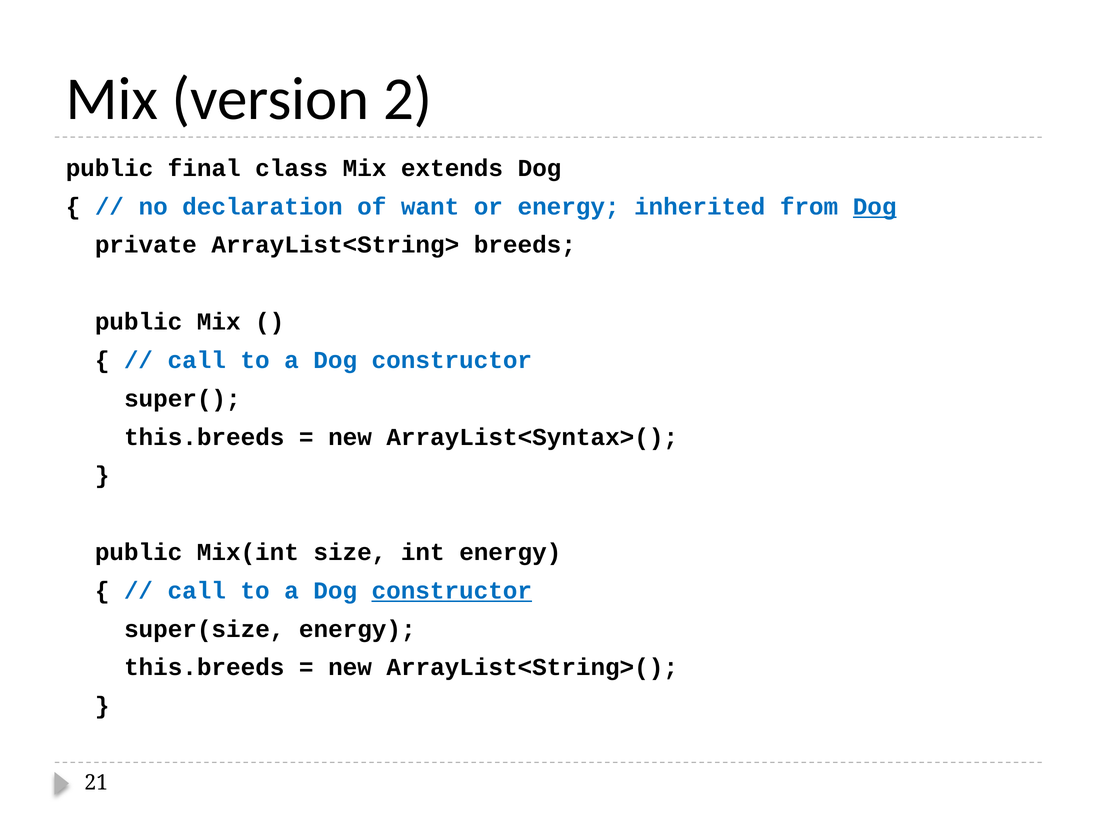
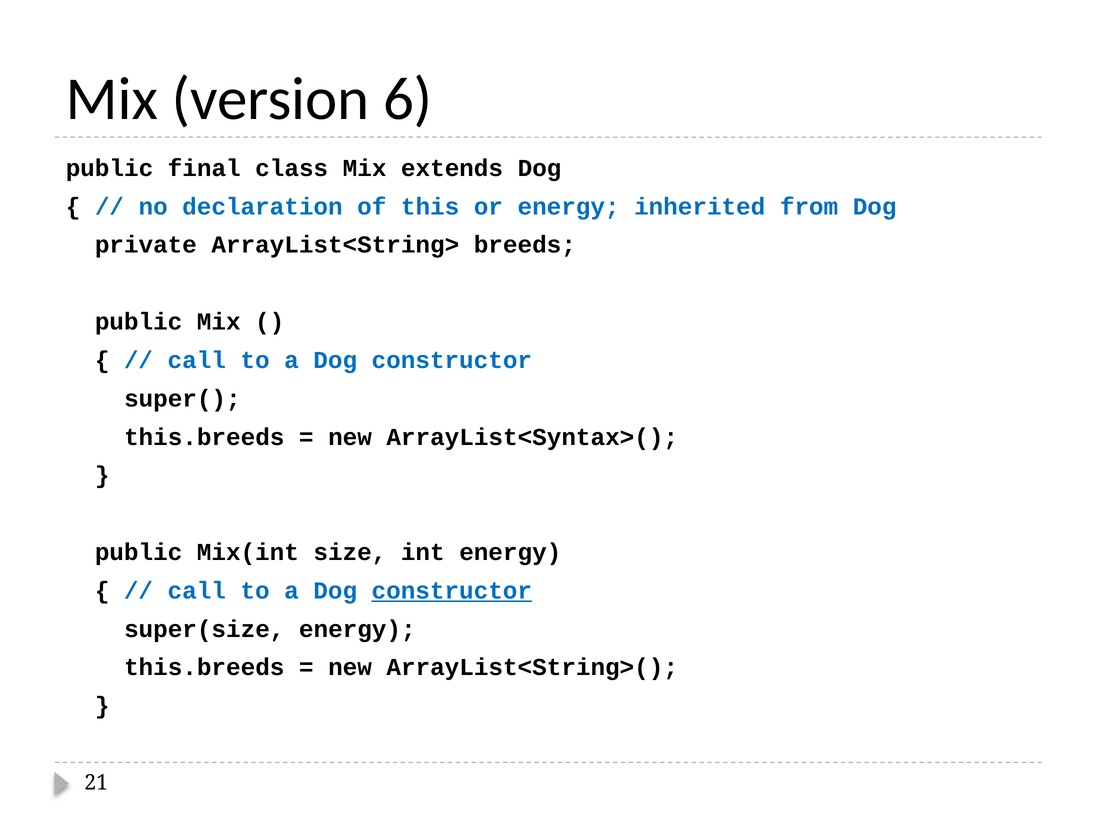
2: 2 -> 6 (408, 99)
want: want -> this (430, 206)
Dog underline: present -> none (875, 206)
